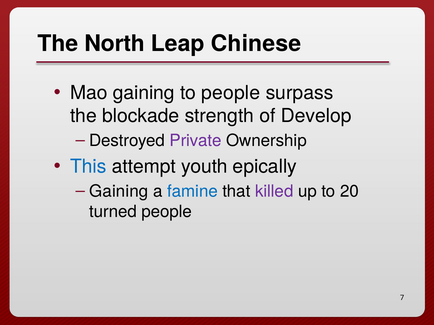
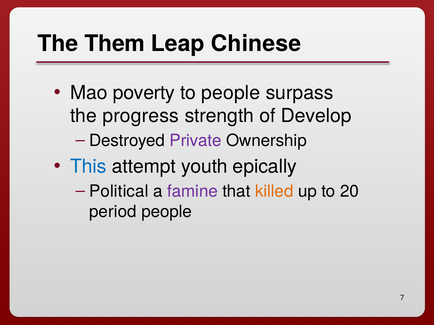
North: North -> Them (115, 44)
Mao gaining: gaining -> poverty (144, 93)
blockade: blockade -> progress (141, 116)
Gaining: Gaining -> Political (119, 192)
famine colour: blue -> purple (193, 192)
killed colour: purple -> orange (274, 192)
turned: turned -> period (113, 212)
